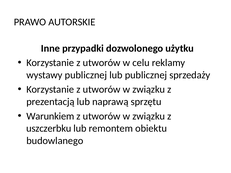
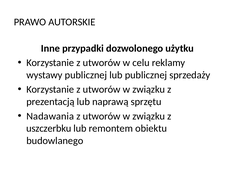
Warunkiem: Warunkiem -> Nadawania (50, 116)
